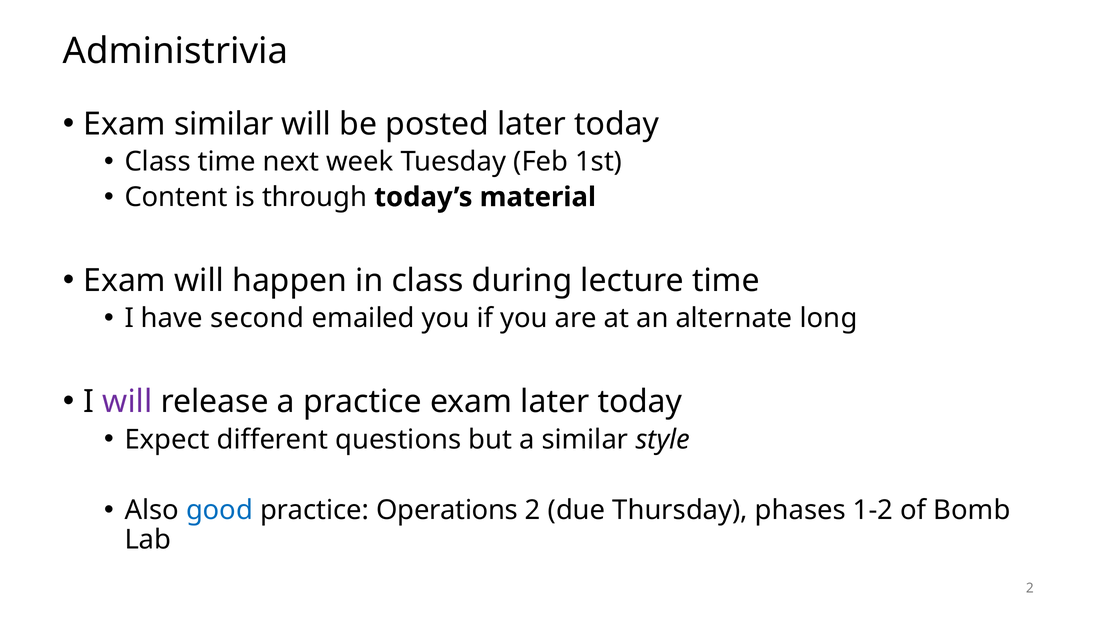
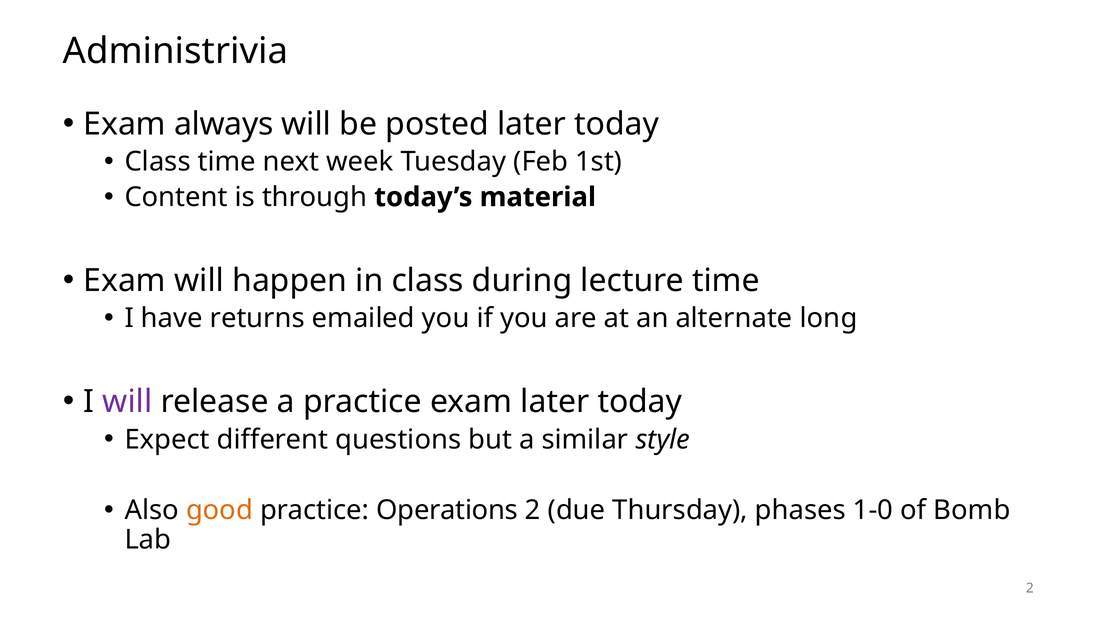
Exam similar: similar -> always (224, 124)
second: second -> returns (257, 318)
good colour: blue -> orange (219, 510)
1-2: 1-2 -> 1-0 (873, 510)
